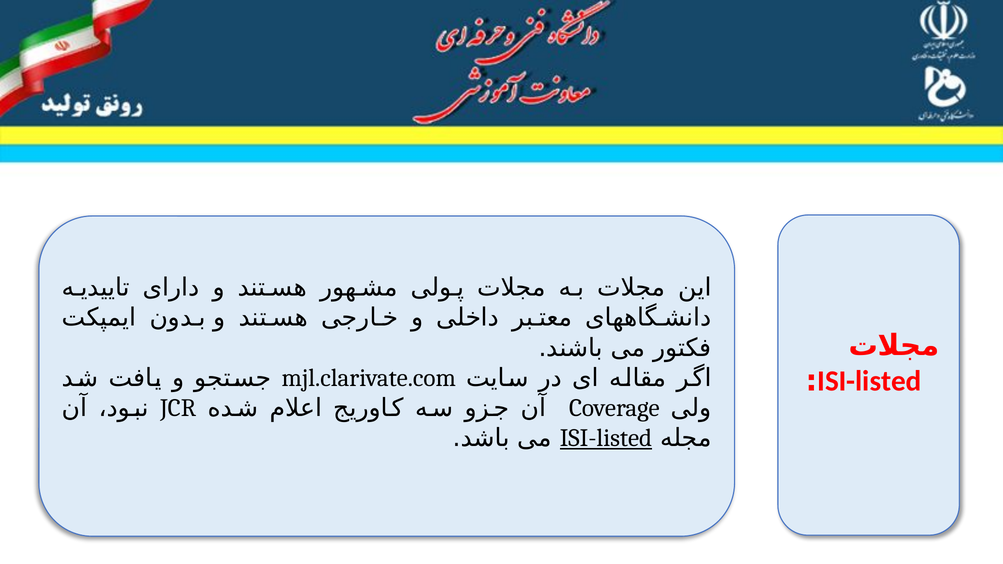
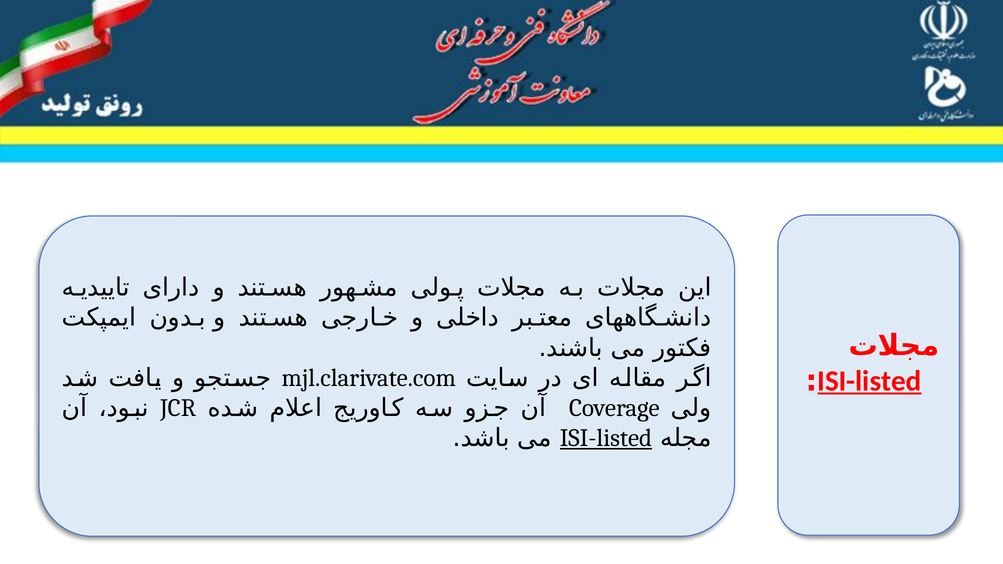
ISI-listed underline: none -> present (869, 381)
